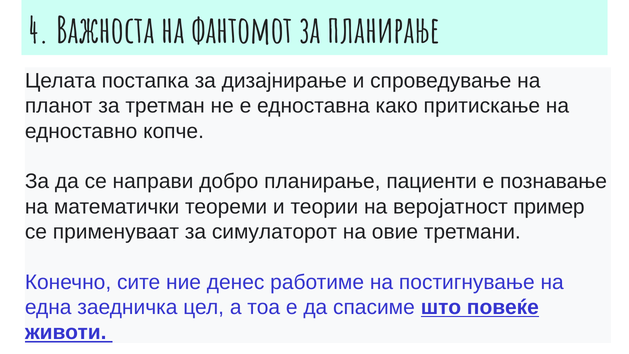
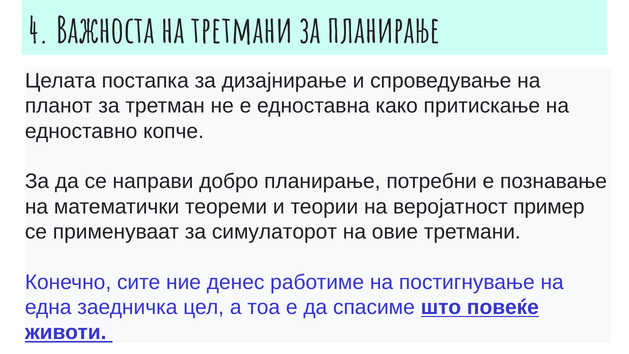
на фантомот: фантомот -> третмани (242, 31)
пациенти: пациенти -> потребни (432, 181)
